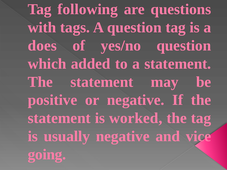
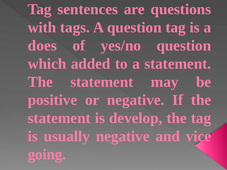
following: following -> sentences (88, 9)
worked: worked -> develop (136, 118)
